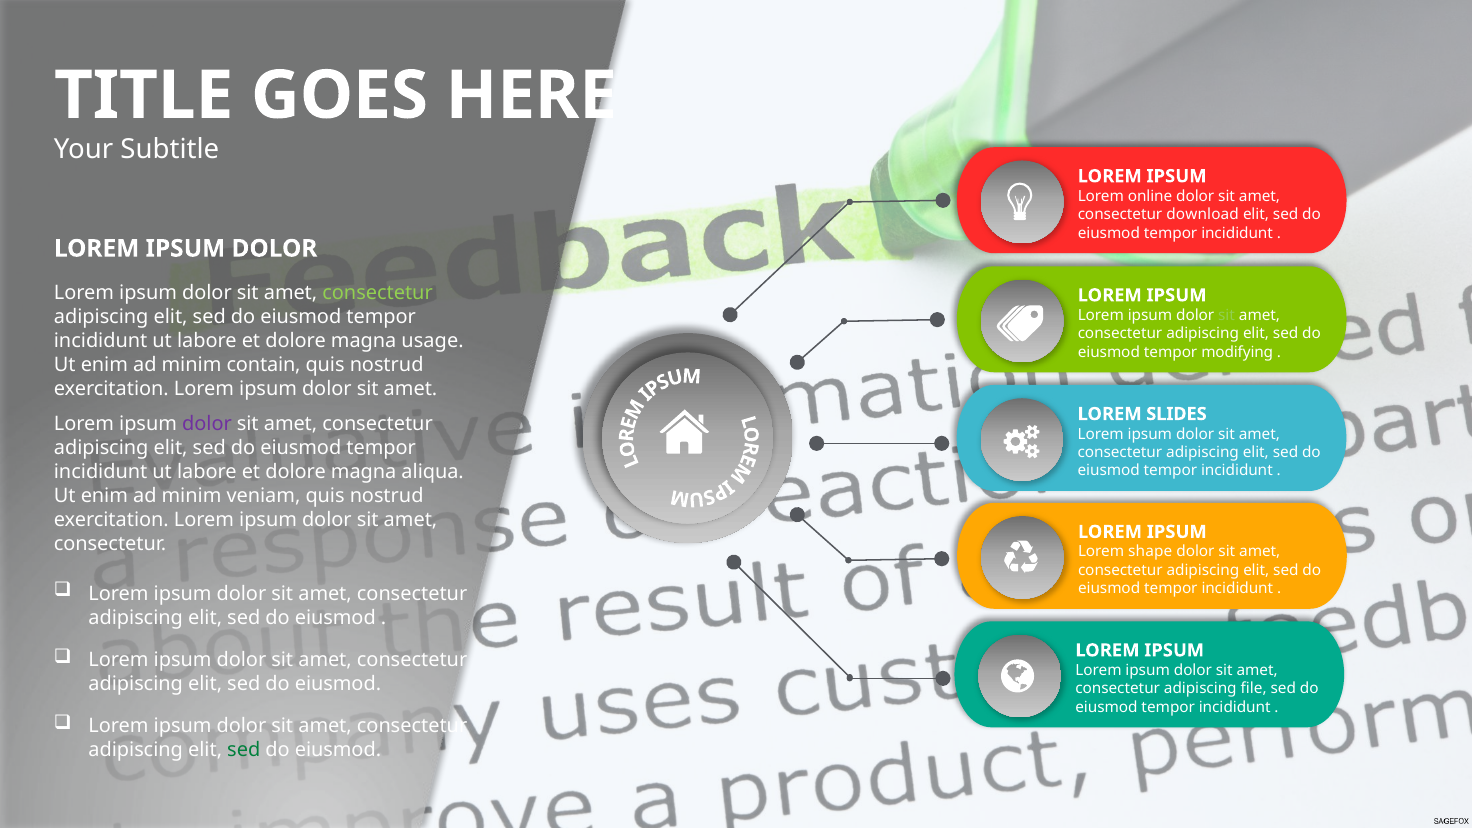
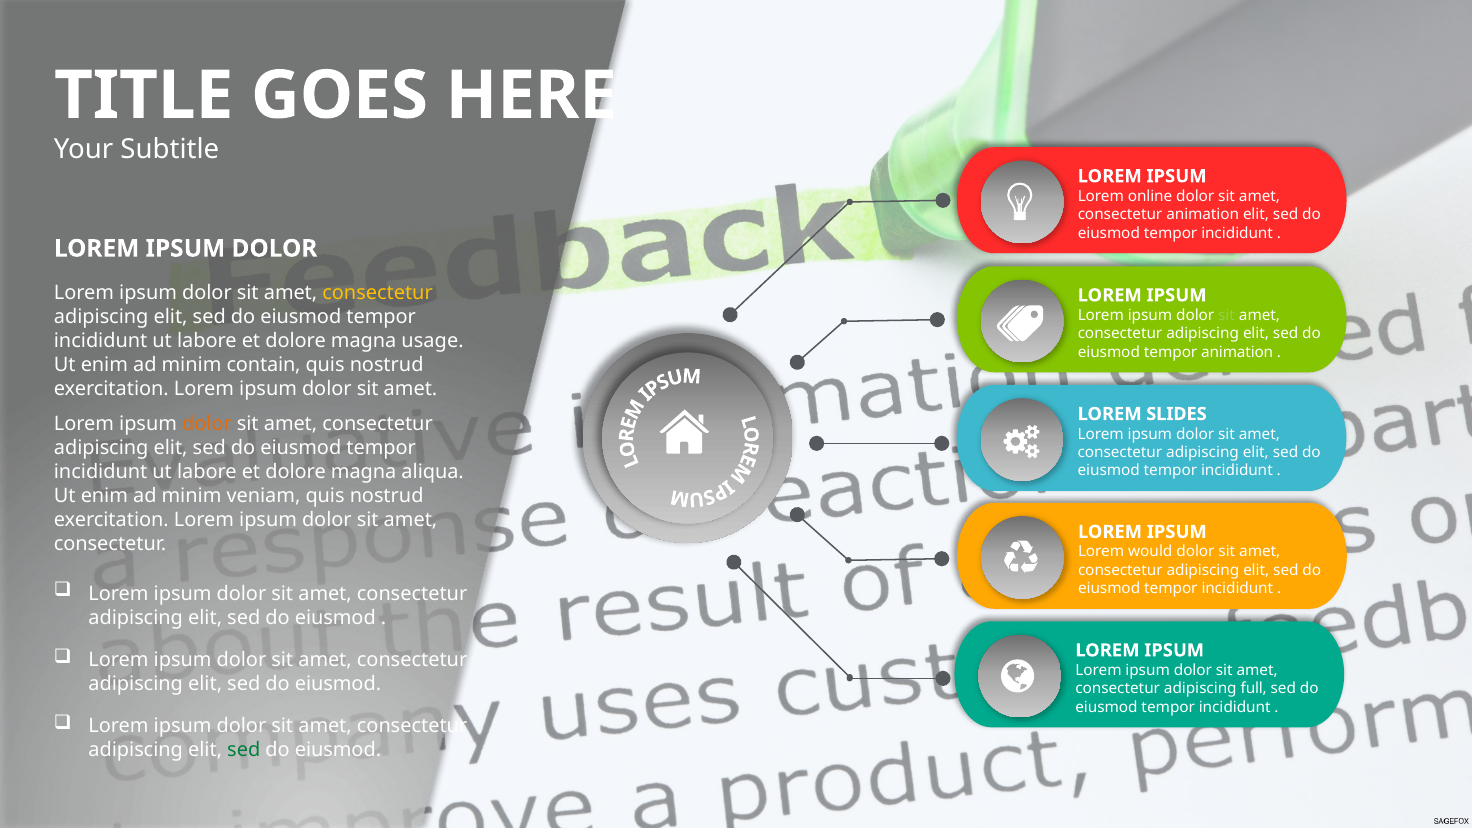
consectetur download: download -> animation (1203, 215)
consectetur colour: light green -> yellow (378, 293)
tempor modifying: modifying -> animation (1237, 352)
dolor colour: purple -> orange (207, 424)
shape: shape -> would (1150, 552)
file: file -> full (1254, 689)
